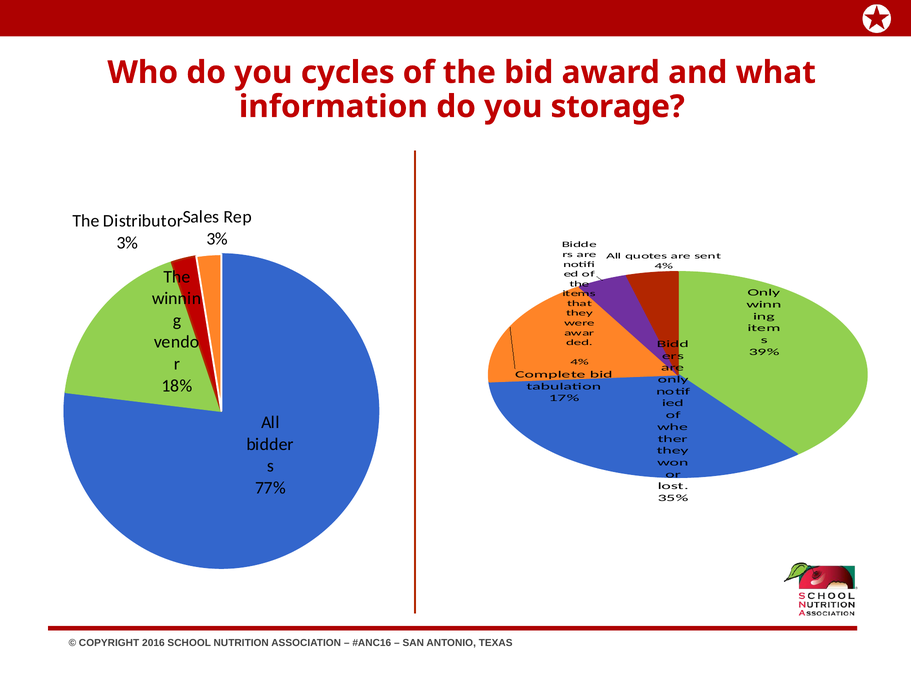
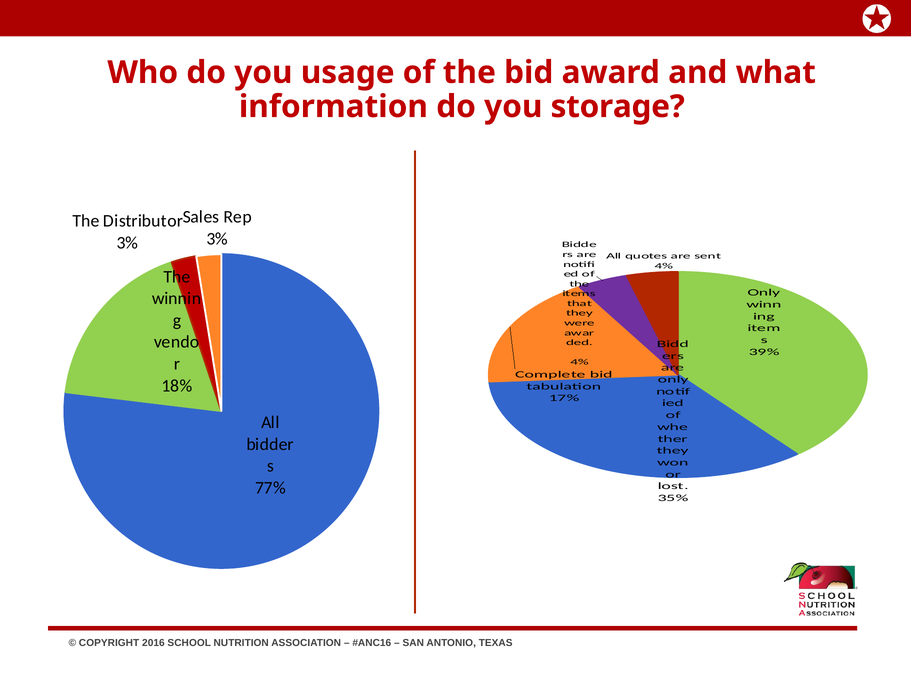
cycles: cycles -> usage (348, 73)
